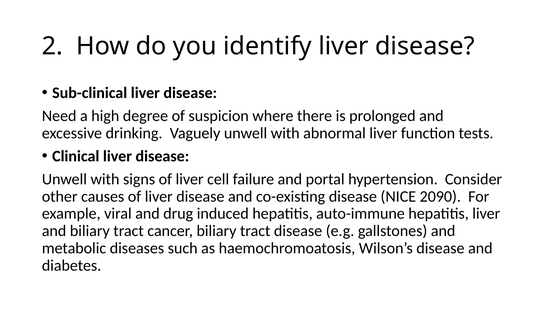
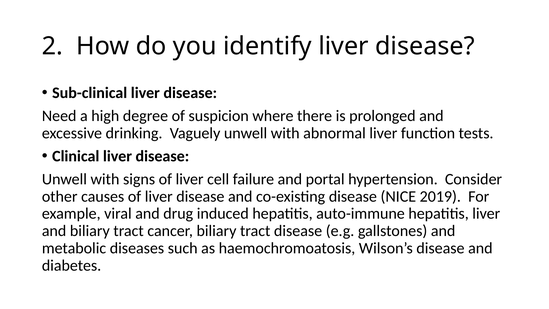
2090: 2090 -> 2019 (440, 196)
